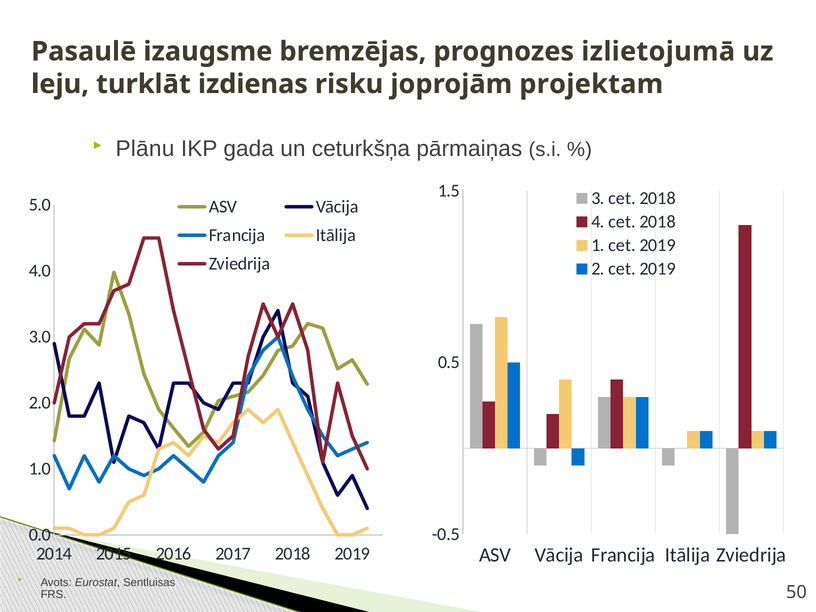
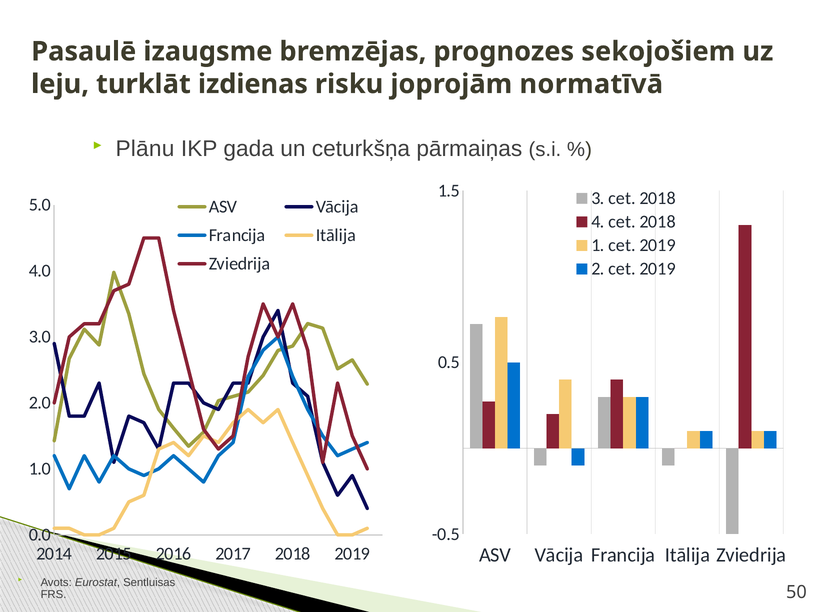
izlietojumā: izlietojumā -> sekojošiem (658, 51)
projektam: projektam -> normatīvā (591, 84)
